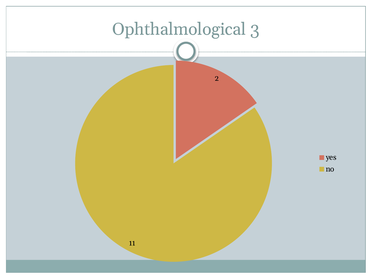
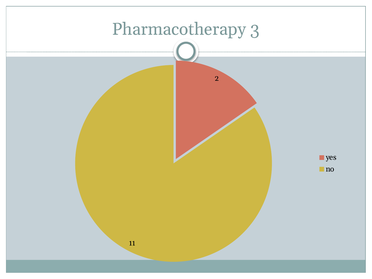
Ophthalmological: Ophthalmological -> Pharmacotherapy (179, 29)
